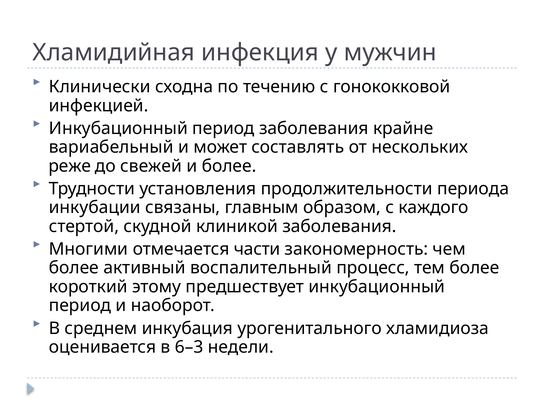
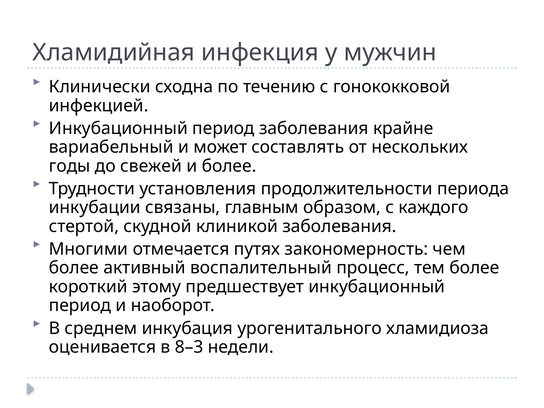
реже: реже -> годы (70, 166)
части: части -> путях (257, 249)
6–3: 6–3 -> 8–3 (189, 347)
